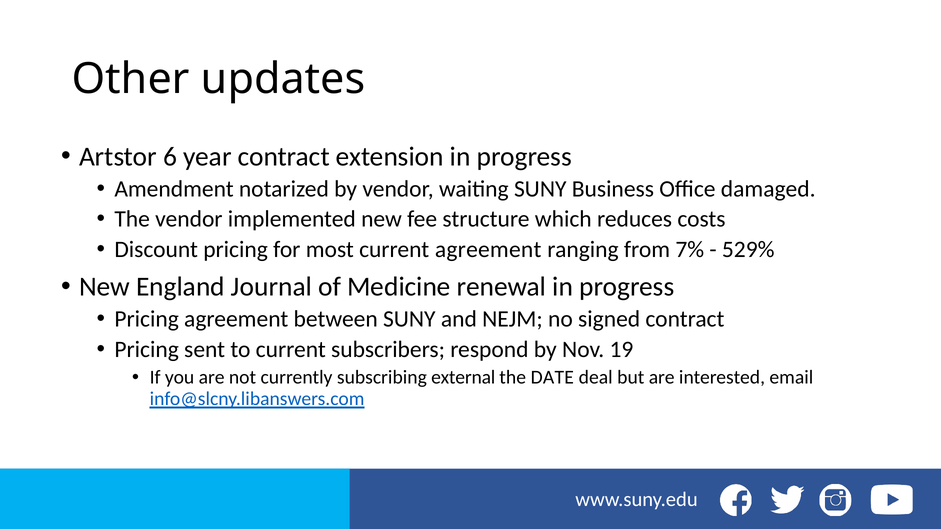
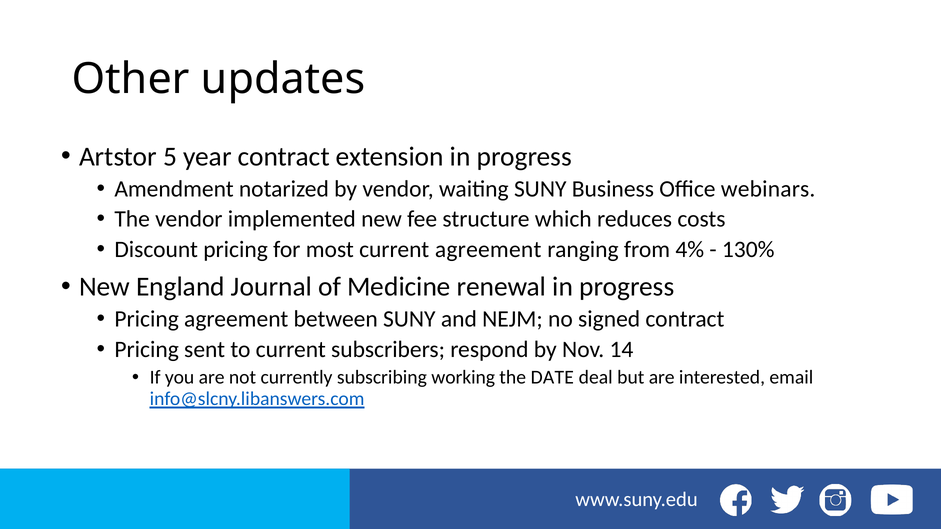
6: 6 -> 5 (170, 157)
damaged: damaged -> webinars (768, 189)
7%: 7% -> 4% (690, 250)
529%: 529% -> 130% (748, 250)
19: 19 -> 14 (621, 350)
external: external -> working (463, 378)
